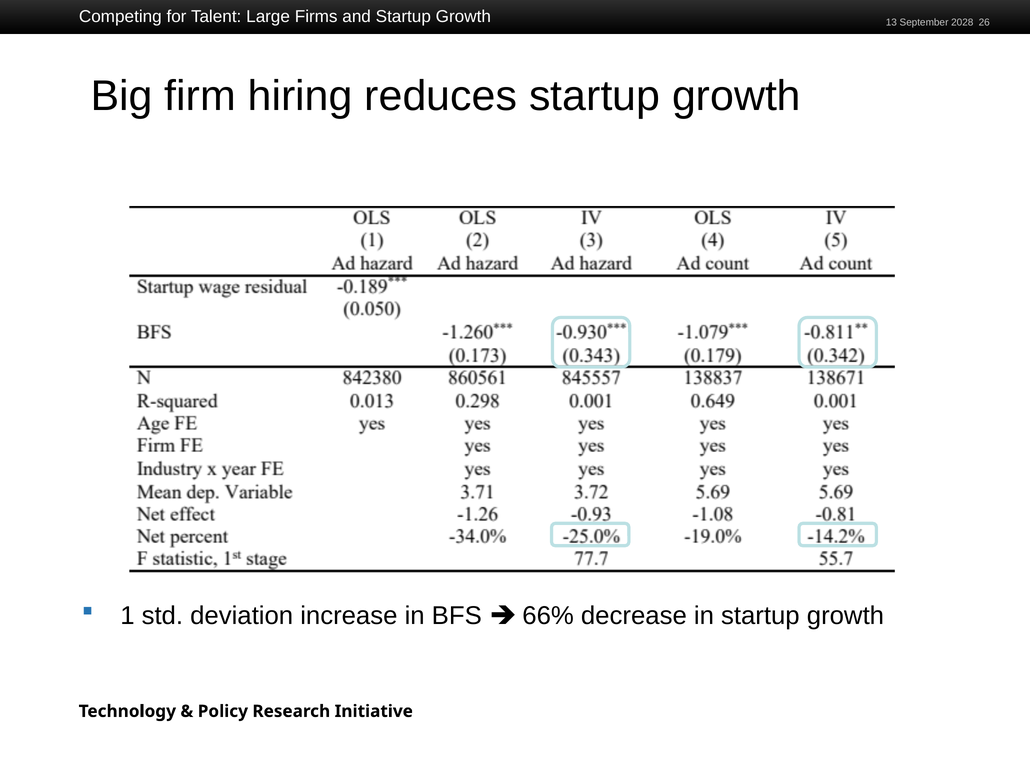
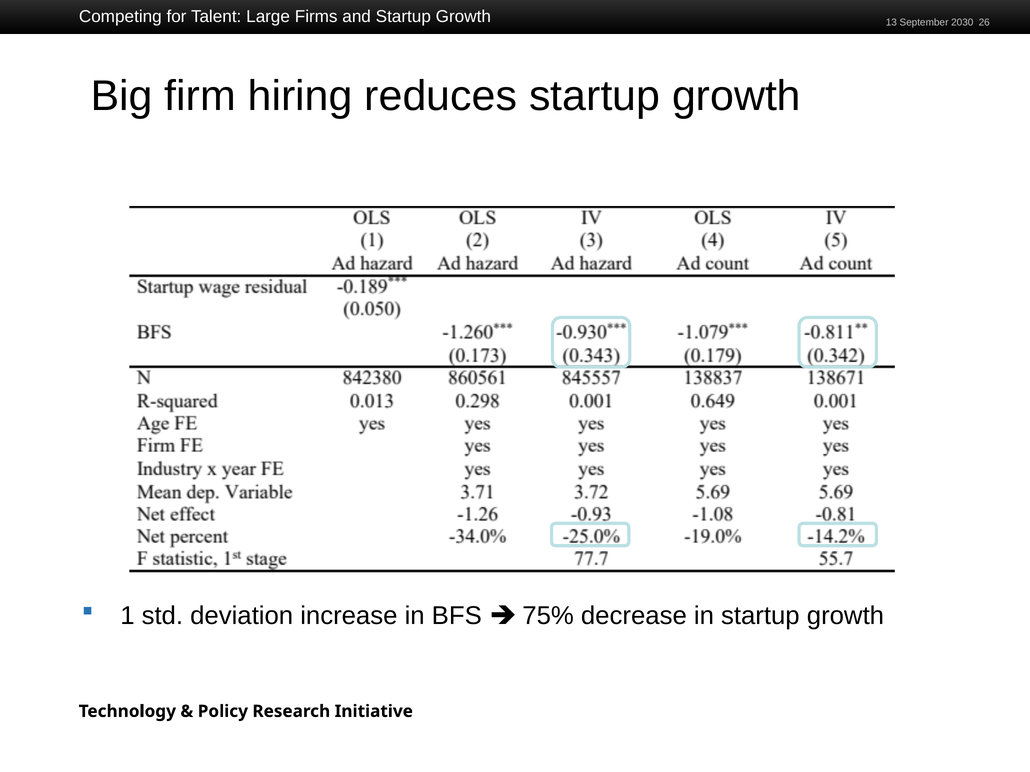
2028: 2028 -> 2030 (962, 22)
66%: 66% -> 75% (548, 616)
